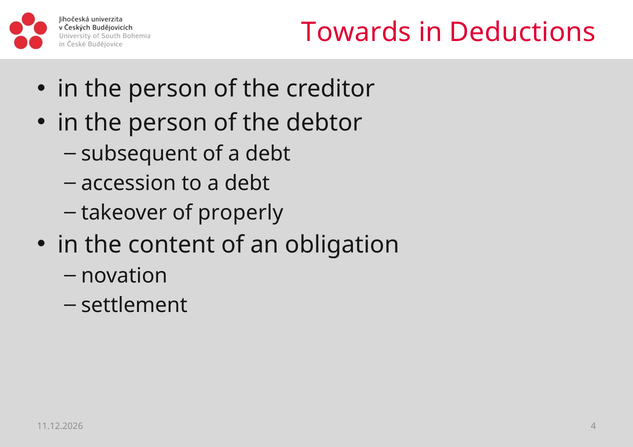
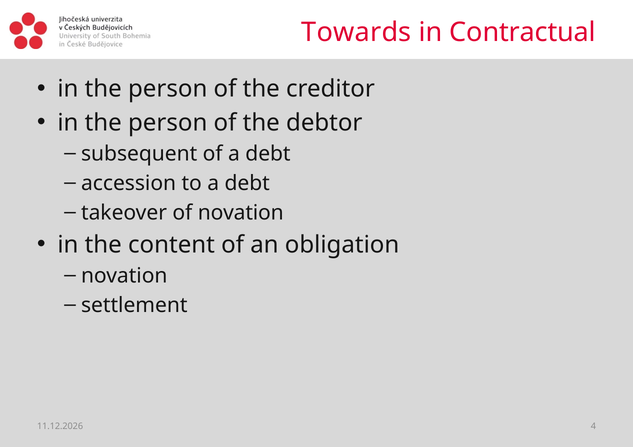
Deductions: Deductions -> Contractual (523, 32)
of properly: properly -> novation (241, 213)
